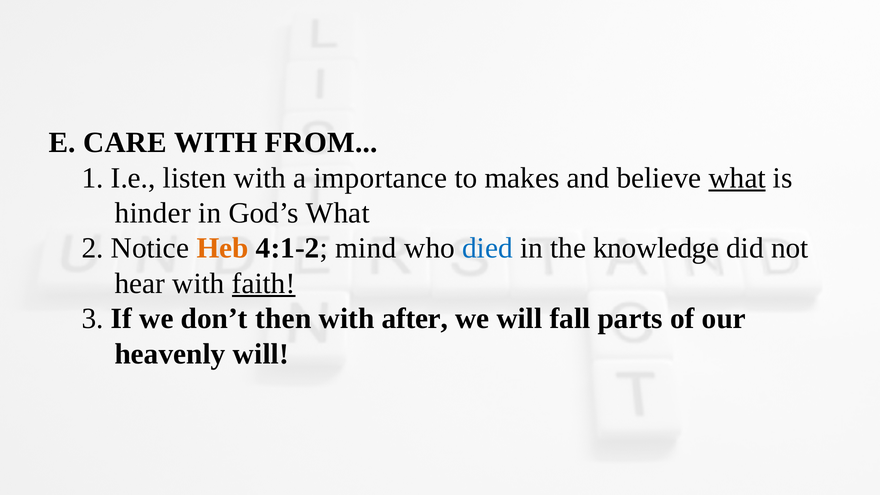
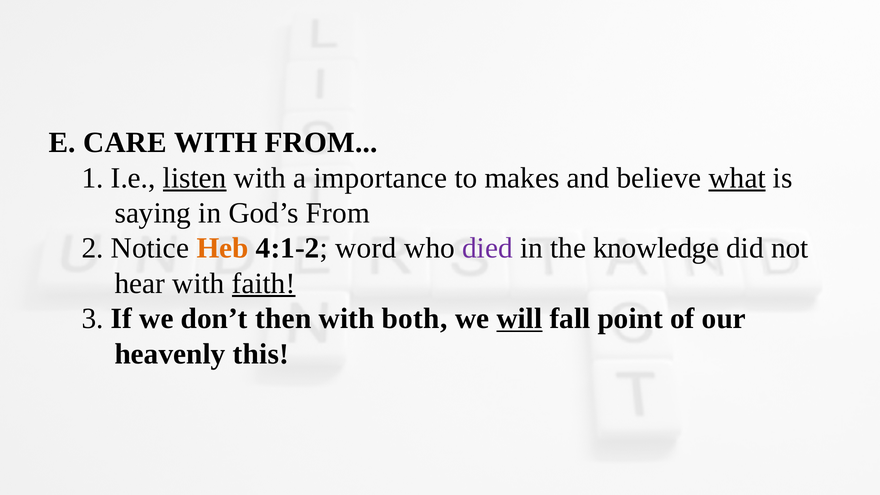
listen underline: none -> present (195, 178)
hinder: hinder -> saying (153, 213)
God’s What: What -> From (338, 213)
mind: mind -> word (366, 248)
died colour: blue -> purple (487, 248)
after: after -> both (415, 319)
will underline: none -> present (519, 319)
parts: parts -> point (630, 319)
heavenly will: will -> this (261, 354)
